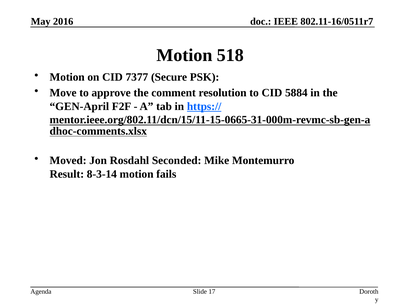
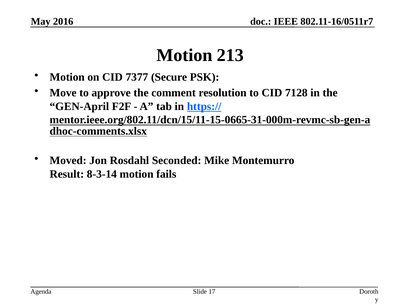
518: 518 -> 213 (230, 55)
5884: 5884 -> 7128 (296, 93)
